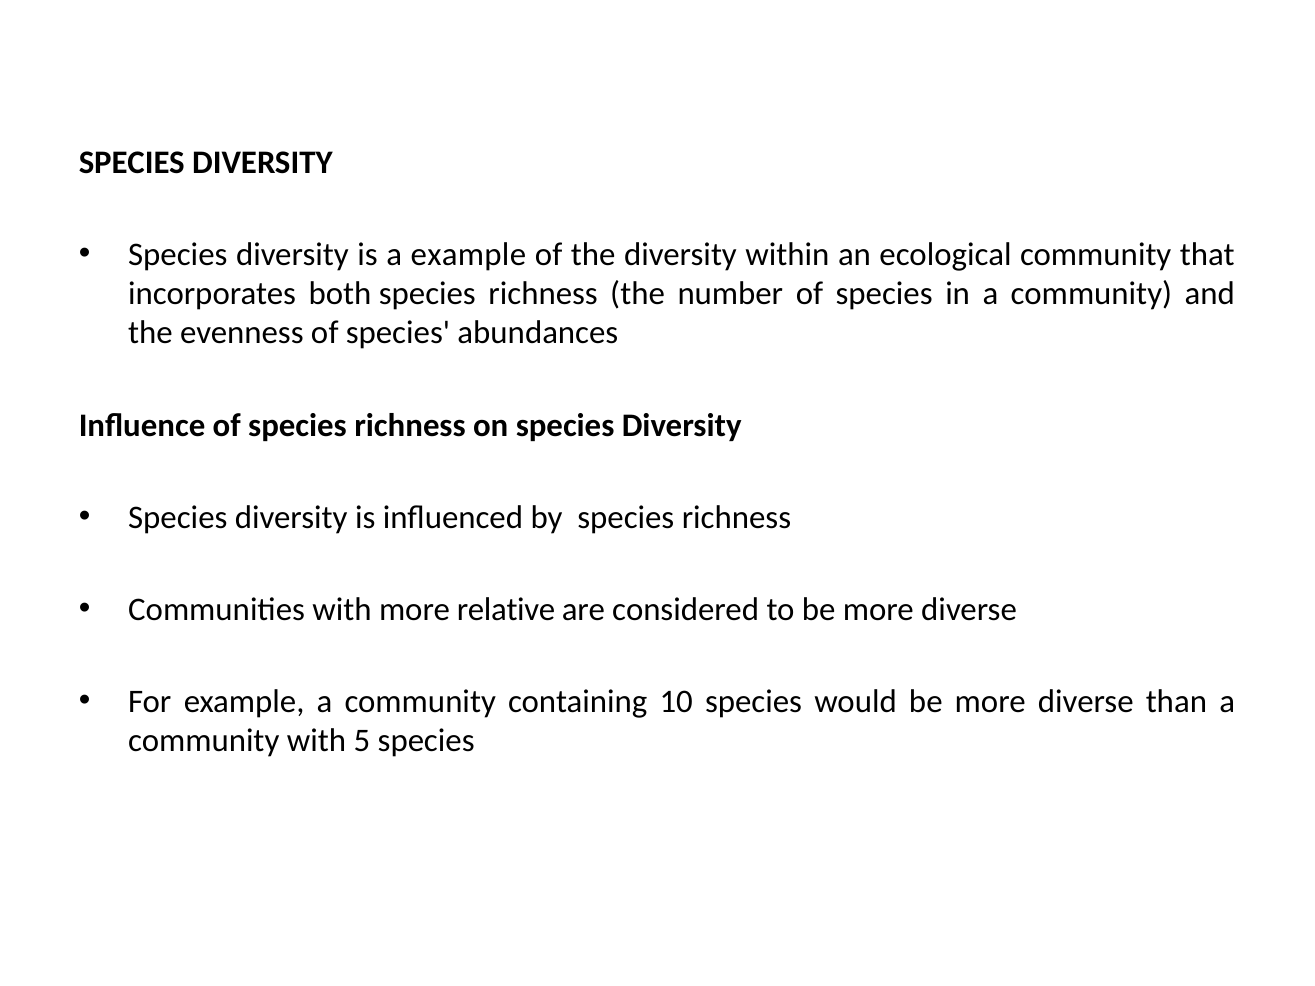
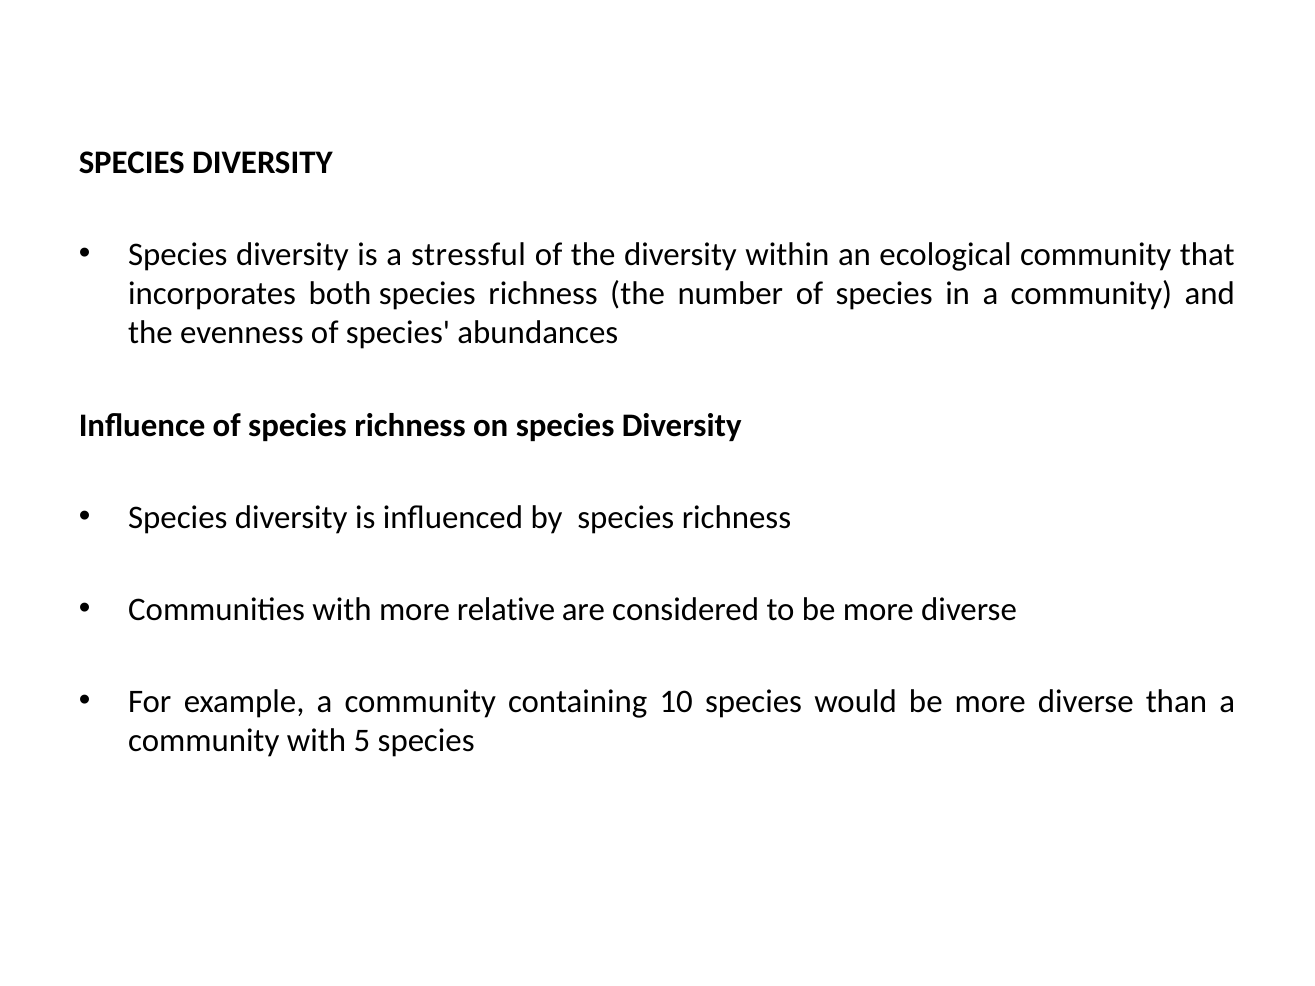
a example: example -> stressful (468, 254)
